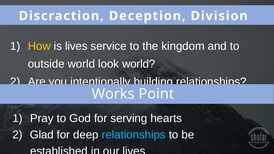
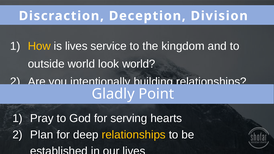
Works: Works -> Gladly (113, 94)
Glad: Glad -> Plan (42, 135)
relationships colour: light blue -> yellow (134, 135)
